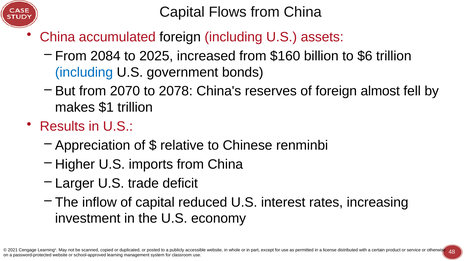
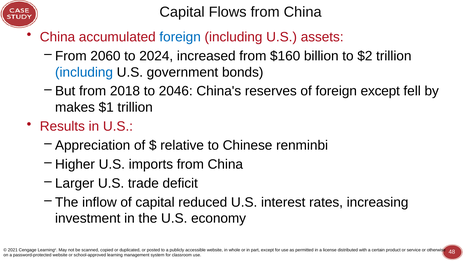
foreign colour: black -> blue (180, 37)
2084: 2084 -> 2060 (105, 56)
2025: 2025 -> 2024 (156, 56)
$6: $6 -> $2 (365, 56)
2070: 2070 -> 2018 (125, 91)
2078: 2078 -> 2046 (176, 91)
foreign almost: almost -> except (380, 91)
